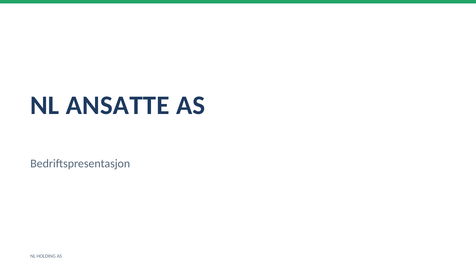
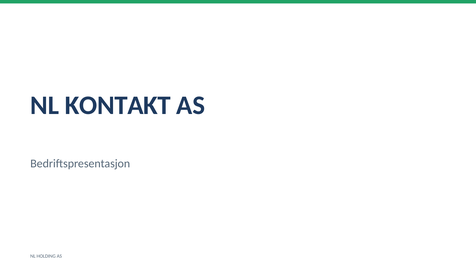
ANSATTE: ANSATTE -> KONTAKT (118, 106)
